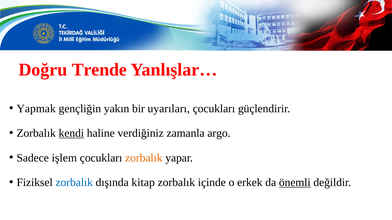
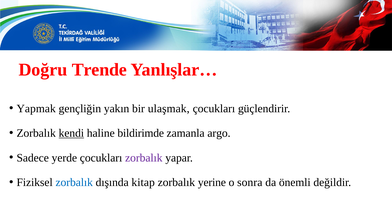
uyarıları: uyarıları -> ulaşmak (169, 109)
verdiğiniz: verdiğiniz -> bildirimde (141, 133)
işlem: işlem -> yerde (64, 158)
zorbalık colour: orange -> purple (144, 158)
içinde: içinde -> yerine (212, 183)
erkek: erkek -> sonra (250, 183)
önemli underline: present -> none (295, 183)
